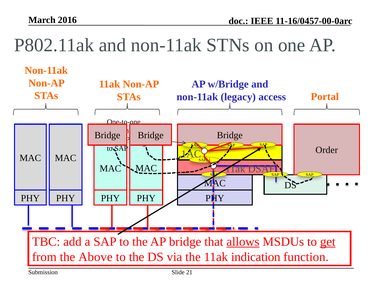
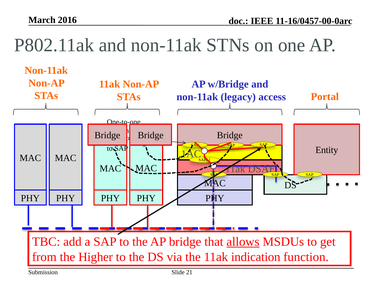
Order: Order -> Entity (327, 150)
get underline: present -> none (328, 242)
Above: Above -> Higher (96, 257)
